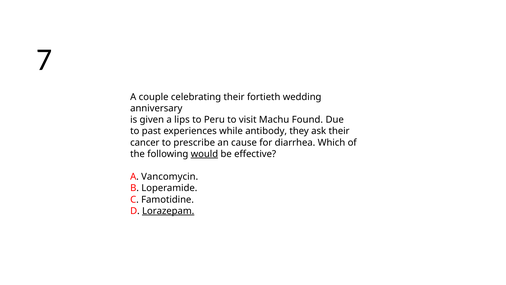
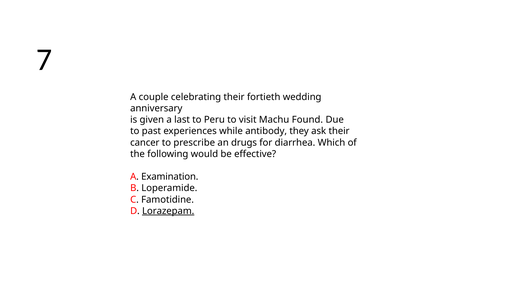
lips: lips -> last (182, 120)
cause: cause -> drugs (244, 142)
would underline: present -> none (204, 154)
Vancomycin: Vancomycin -> Examination (170, 177)
